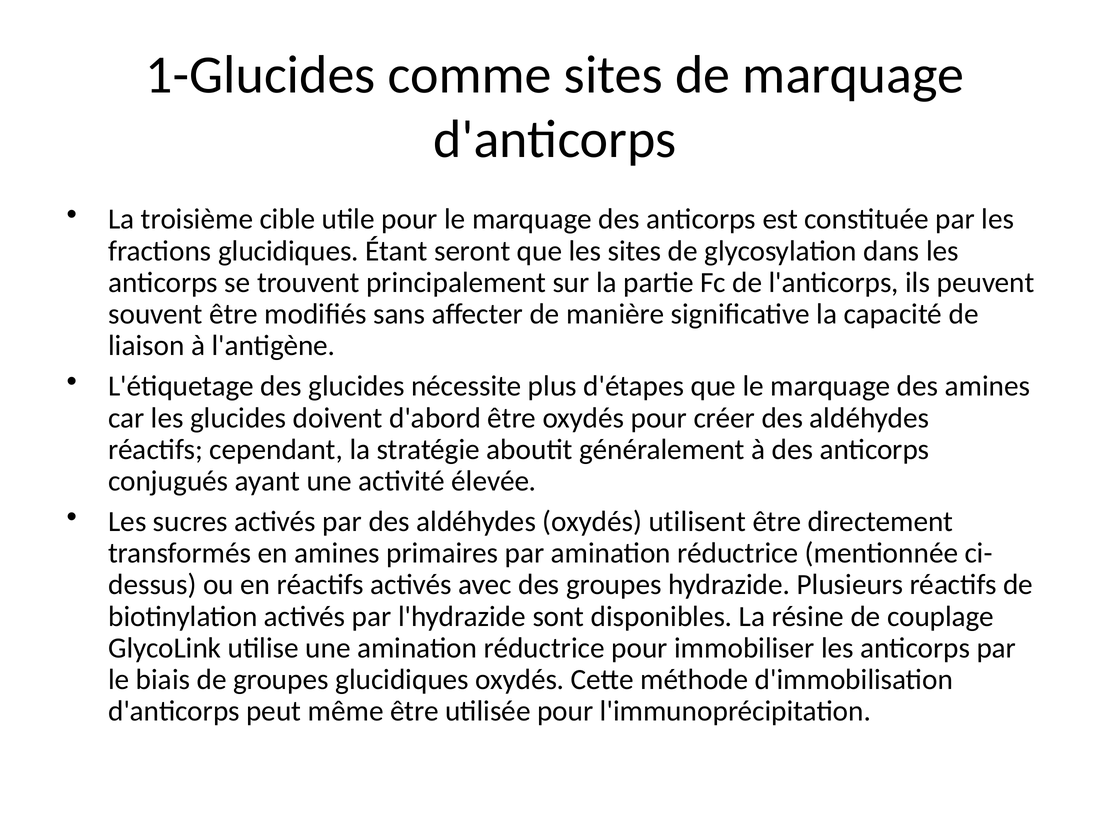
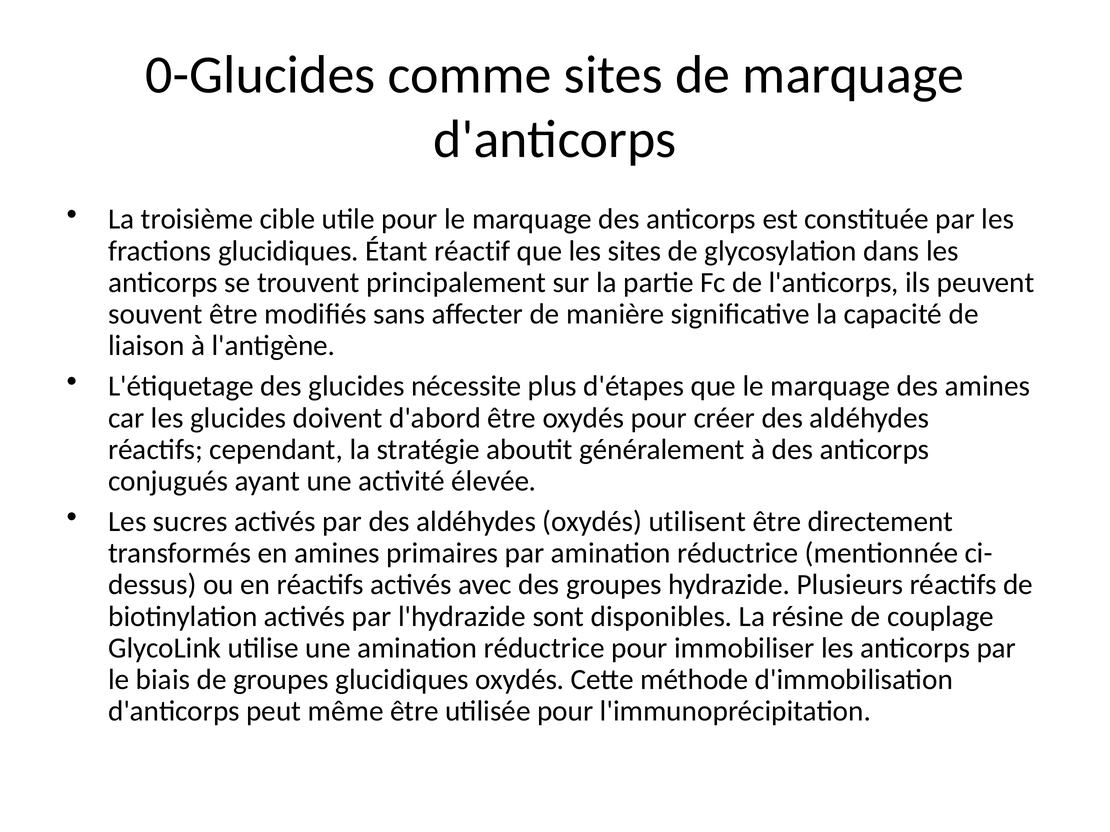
1-Glucides: 1-Glucides -> 0-Glucides (260, 75)
seront: seront -> réactif (472, 251)
